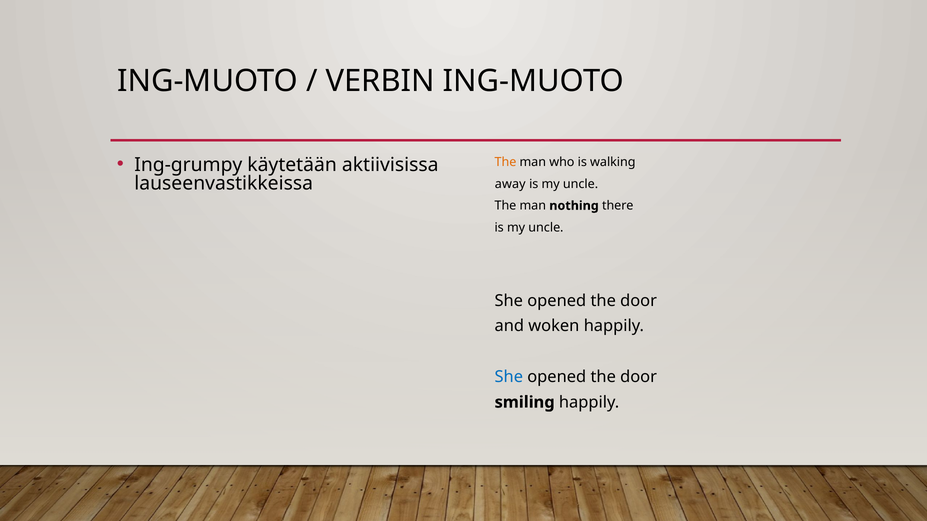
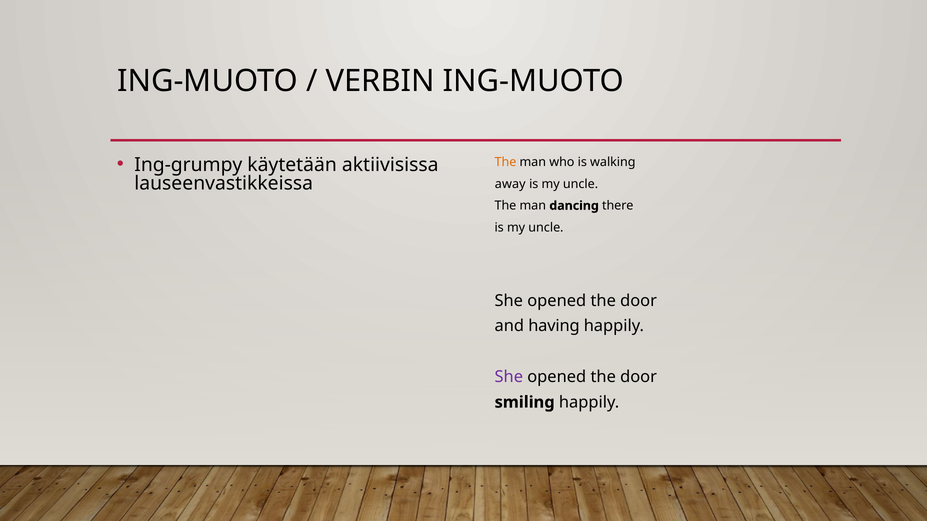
nothing: nothing -> dancing (574, 206)
woken: woken -> having (554, 326)
She colour: blue -> purple (509, 377)
